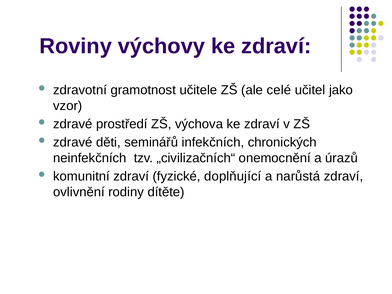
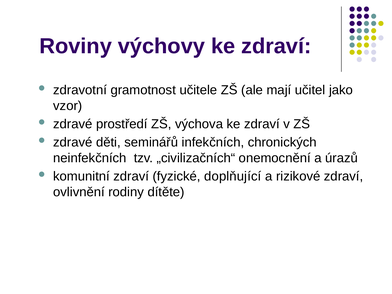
celé: celé -> mají (279, 90)
narůstá: narůstá -> rizikové (298, 176)
